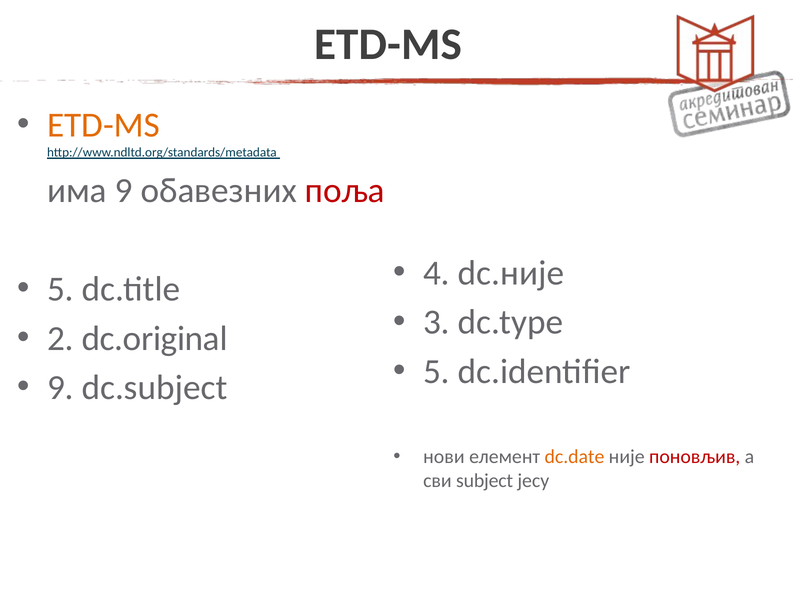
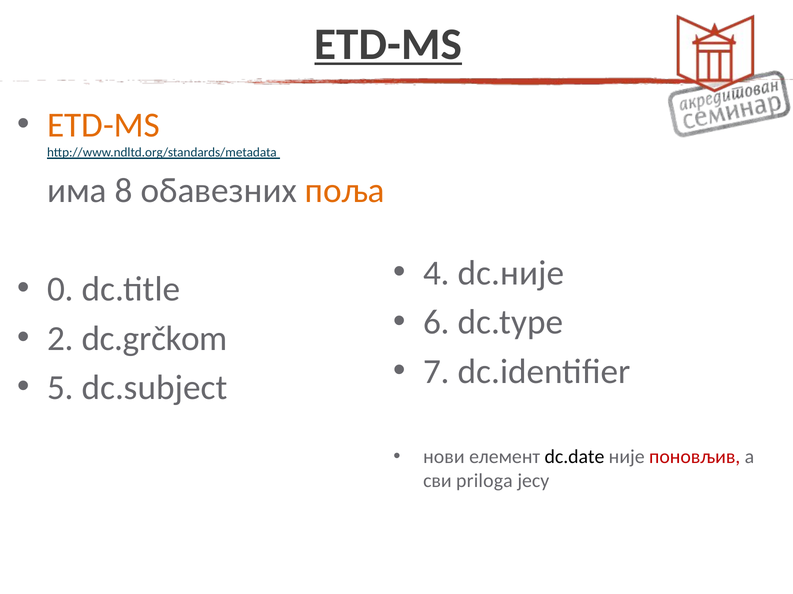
ETD-MS underline: none -> present (388, 44)
има 9: 9 -> 8 (124, 191)
поља colour: red -> orange (345, 191)
5: 5 -> 0 (60, 289)
3: 3 -> 6 (436, 323)
dc.original: dc.original -> dc.grčkom (155, 339)
5: 5 -> 7 (436, 372)
9: 9 -> 5 (60, 388)
dc.date colour: orange -> black (575, 457)
subject: subject -> priloga (484, 481)
